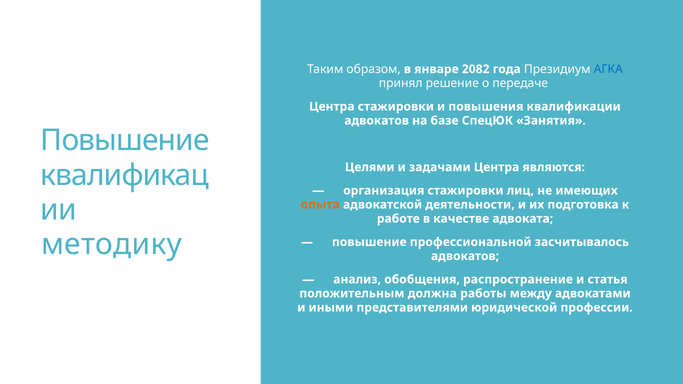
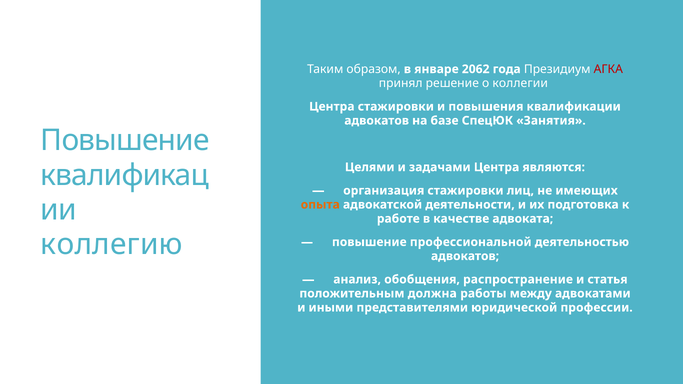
2082: 2082 -> 2062 (476, 69)
АГКА colour: blue -> red (608, 69)
передаче: передаче -> коллегии (520, 83)
методику: методику -> коллегию (112, 245)
засчитывалось: засчитывалось -> деятельностью (582, 242)
